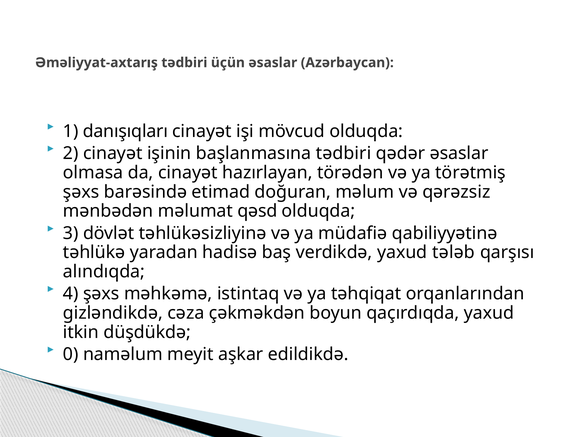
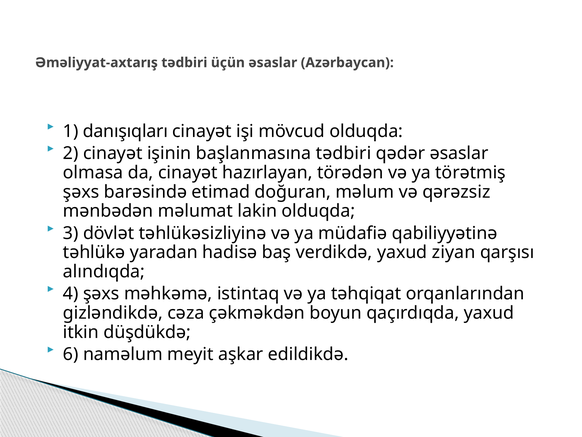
qəsd: qəsd -> lakin (257, 211)
tələb: tələb -> ziyan (454, 252)
0: 0 -> 6 (71, 354)
